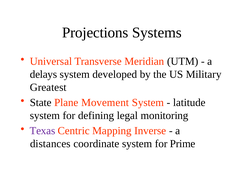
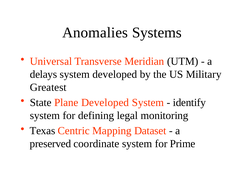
Projections: Projections -> Anomalies (95, 33)
Plane Movement: Movement -> Developed (105, 103)
latitude: latitude -> identify (189, 103)
Texas colour: purple -> black (43, 131)
Inverse: Inverse -> Dataset (150, 131)
distances: distances -> preserved (50, 144)
